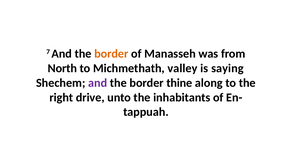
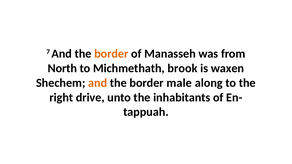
valley: valley -> brook (183, 68)
saying: saying -> waxen (228, 68)
and colour: purple -> orange (98, 83)
thine: thine -> male (179, 83)
